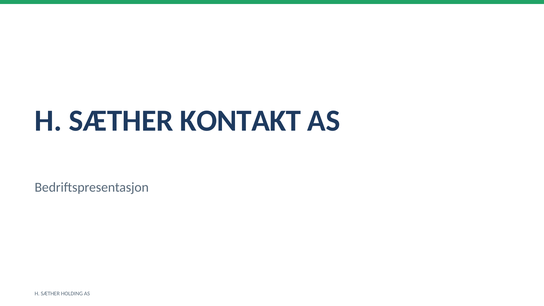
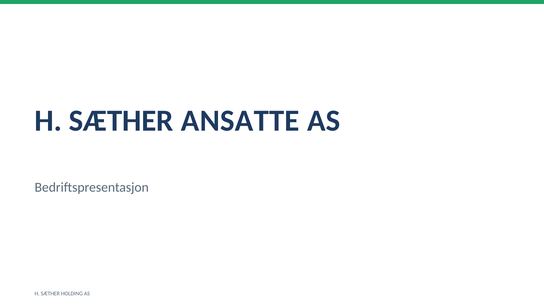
KONTAKT: KONTAKT -> ANSATTE (240, 121)
